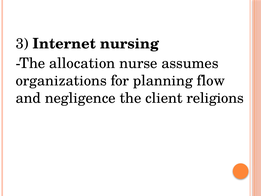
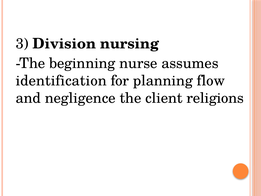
Internet: Internet -> Division (64, 44)
allocation: allocation -> beginning (82, 63)
organizations: organizations -> identification (61, 81)
